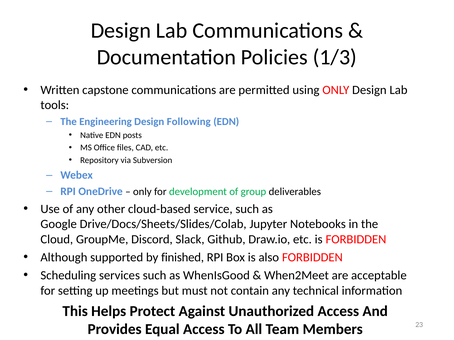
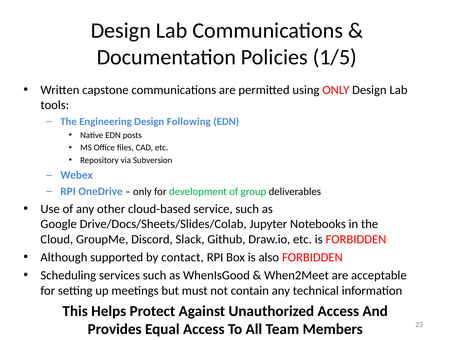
1/3: 1/3 -> 1/5 (335, 57)
finished: finished -> contact (182, 258)
